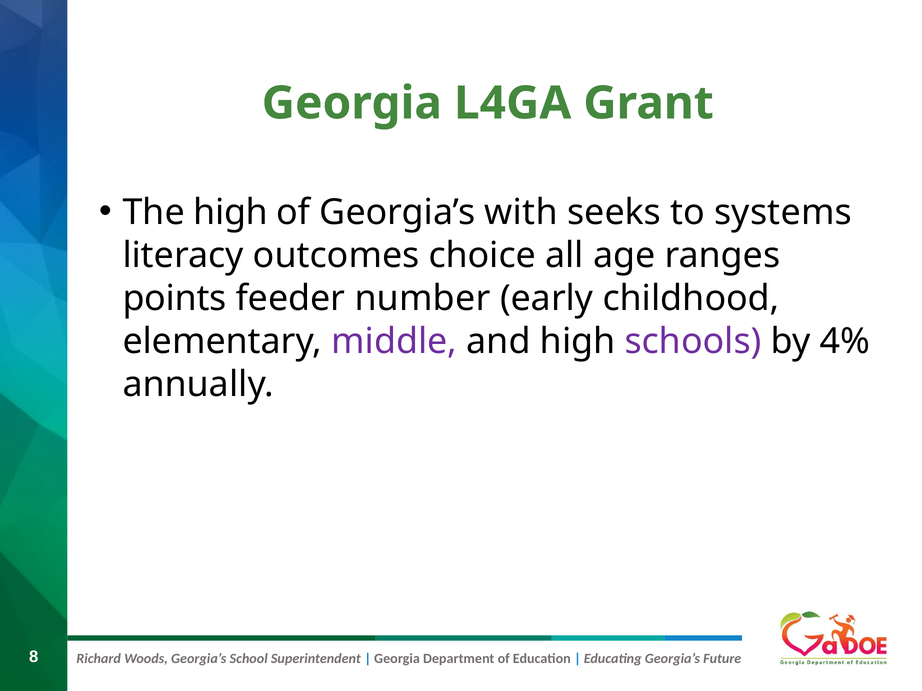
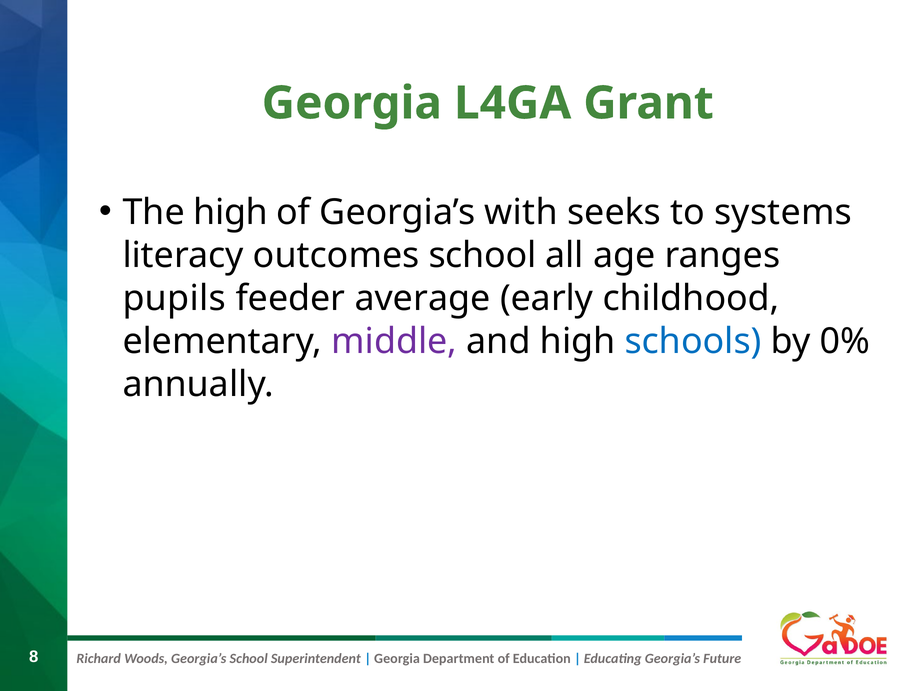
outcomes choice: choice -> school (482, 256)
points: points -> pupils (174, 299)
number: number -> average (423, 299)
schools colour: purple -> blue (693, 342)
4%: 4% -> 0% (845, 342)
